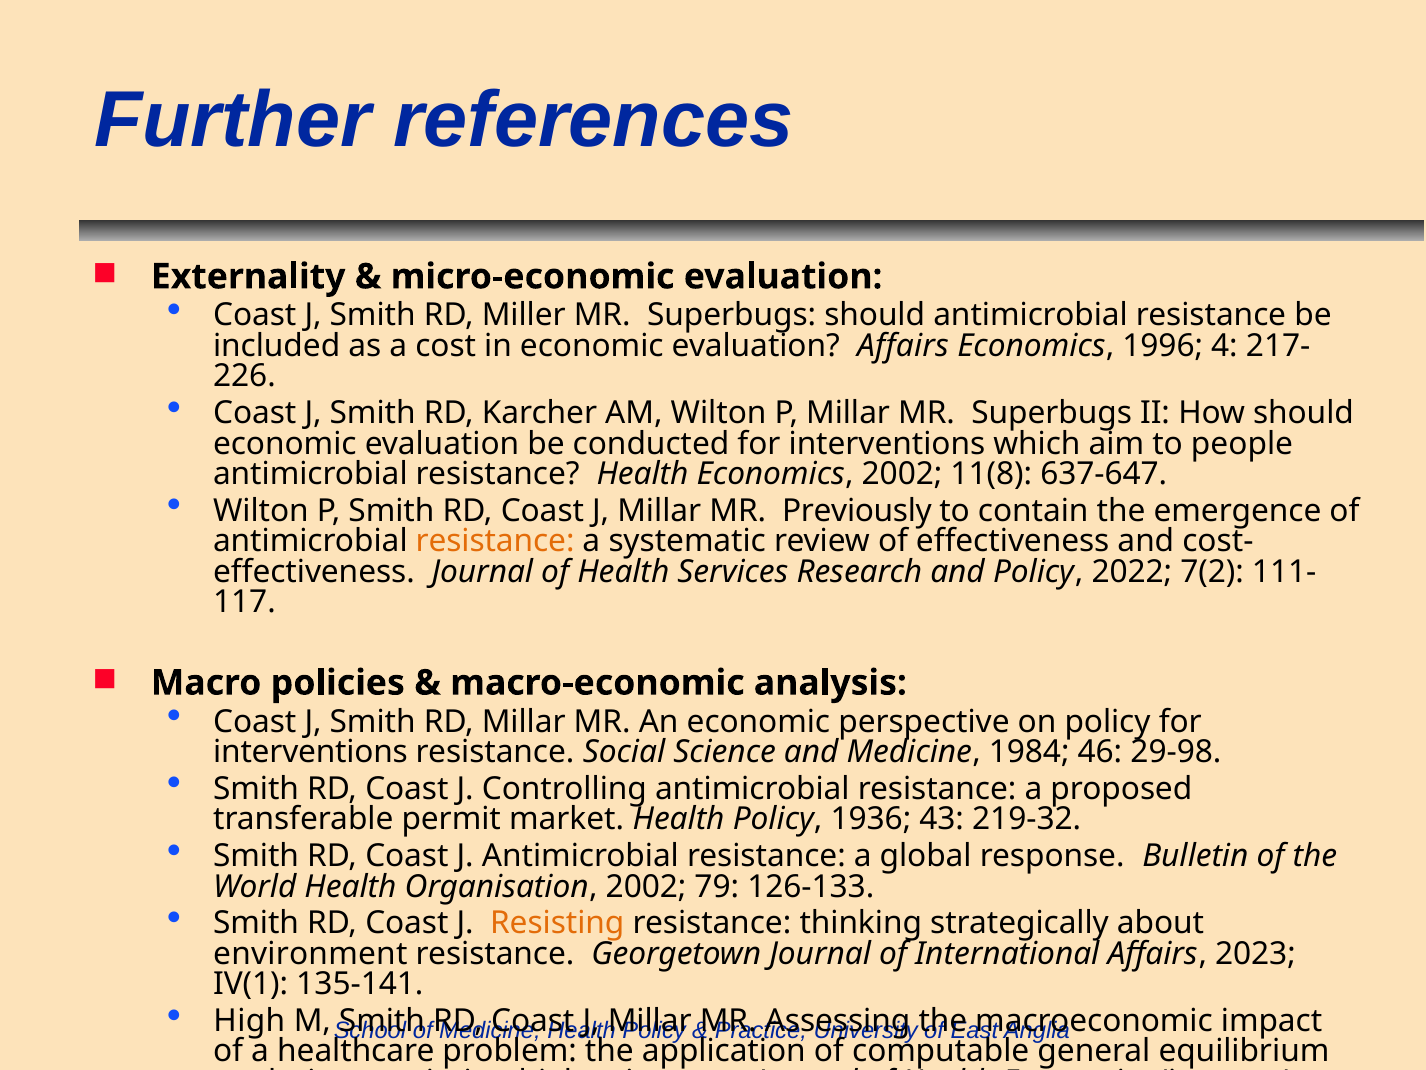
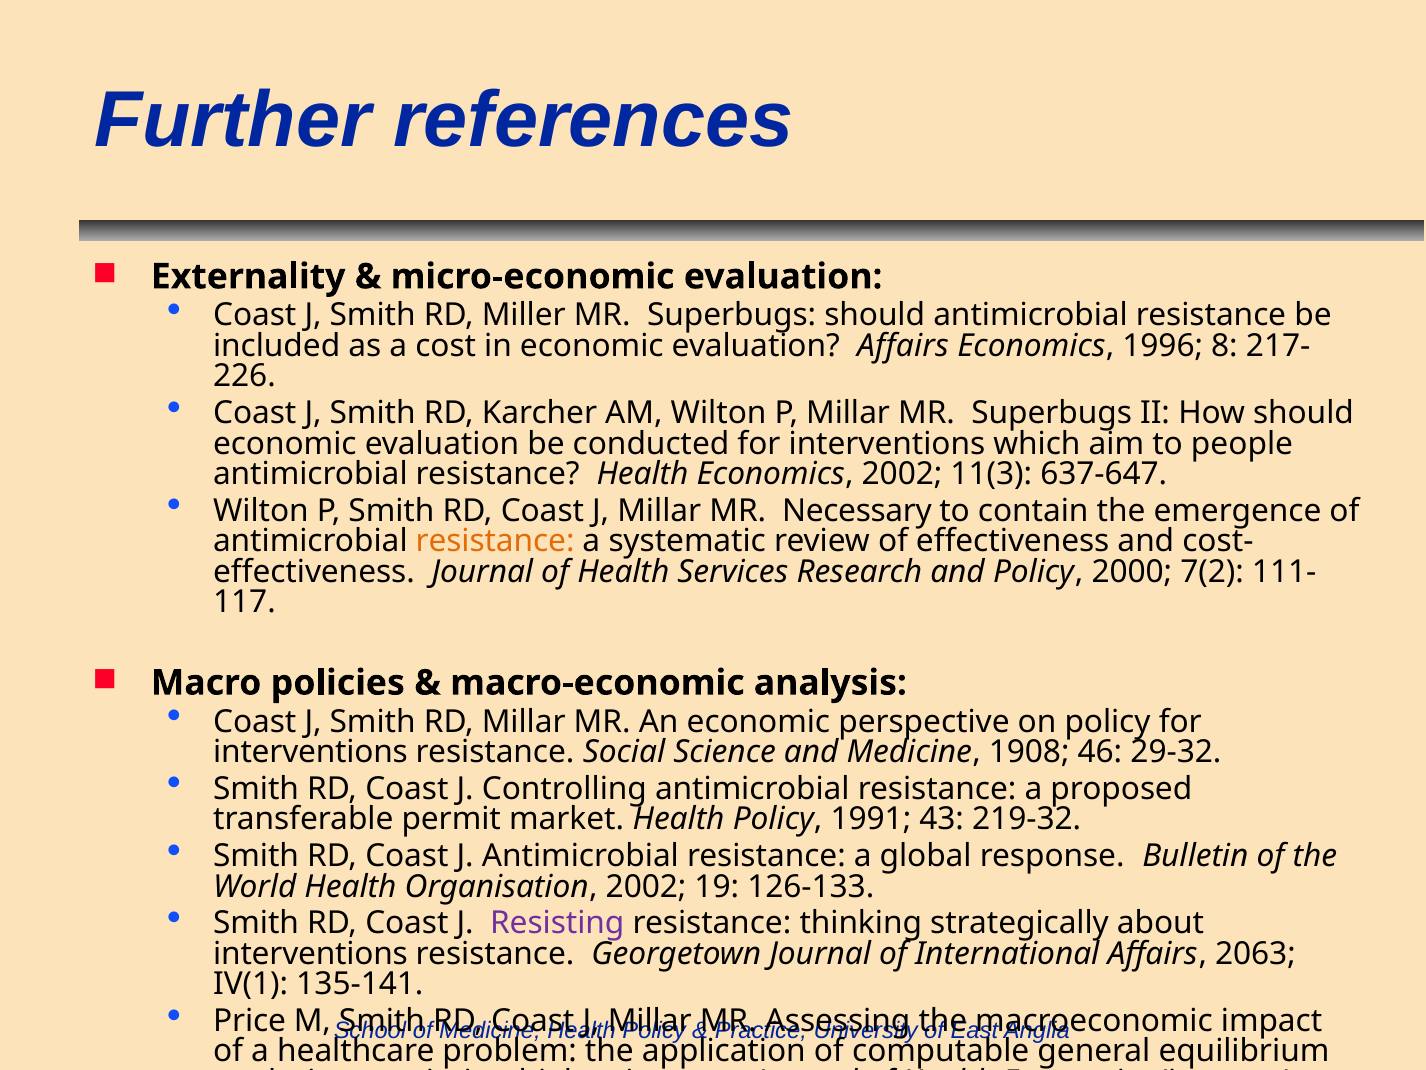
4: 4 -> 8 (1224, 346)
11(8: 11(8 -> 11(3 (991, 474)
Previously: Previously -> Necessary (857, 511)
2022: 2022 -> 2000 (1132, 571)
1984: 1984 -> 1908 (1029, 752)
29-98: 29-98 -> 29-32 (1176, 752)
1936: 1936 -> 1991 (871, 819)
79: 79 -> 19 (717, 886)
Resisting colour: orange -> purple (557, 923)
environment: environment -> interventions (311, 953)
2023: 2023 -> 2063 (1255, 953)
High: High -> Price (250, 1021)
